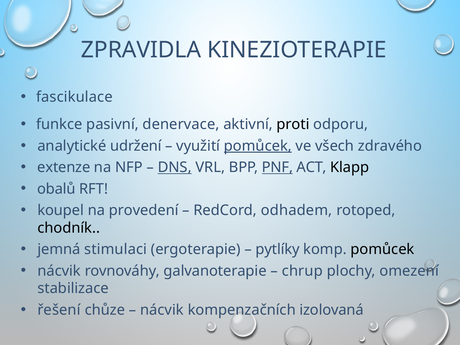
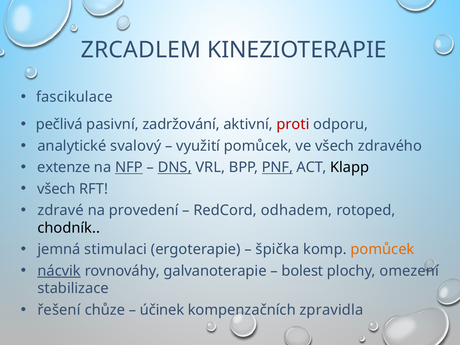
ZPRAVIDLA: ZPRAVIDLA -> ZRCADLEM (141, 50)
funkce: funkce -> pečlivá (59, 124)
denervace: denervace -> zadržování (181, 124)
proti colour: black -> red (293, 124)
udržení: udržení -> svalový (136, 146)
pomůcek underline: present -> none (258, 146)
NFP underline: none -> present (129, 167)
obalů: obalů -> všech (56, 189)
koupel: koupel -> zdravé (61, 210)
pytlíky: pytlíky -> špička (277, 249)
pomůcek colour: black -> orange (383, 249)
nácvik underline: none -> present (59, 271)
chrup: chrup -> bolest (302, 271)
nácvik: nácvik -> účinek (162, 310)
izolovaná: izolovaná -> zpravidla (331, 310)
